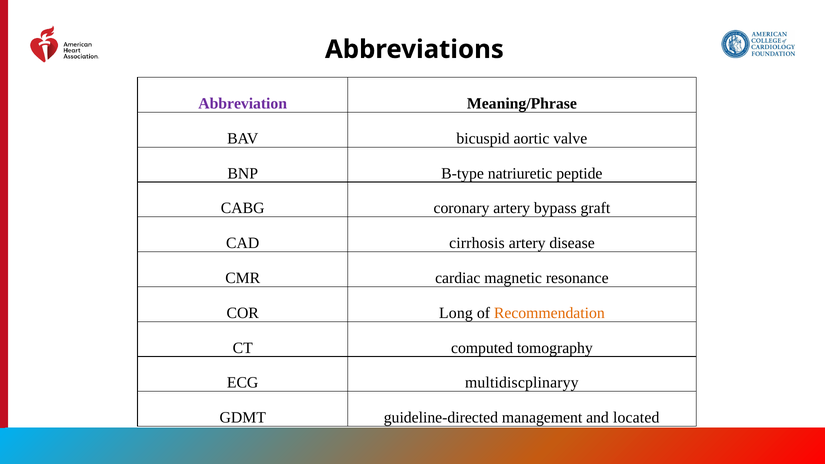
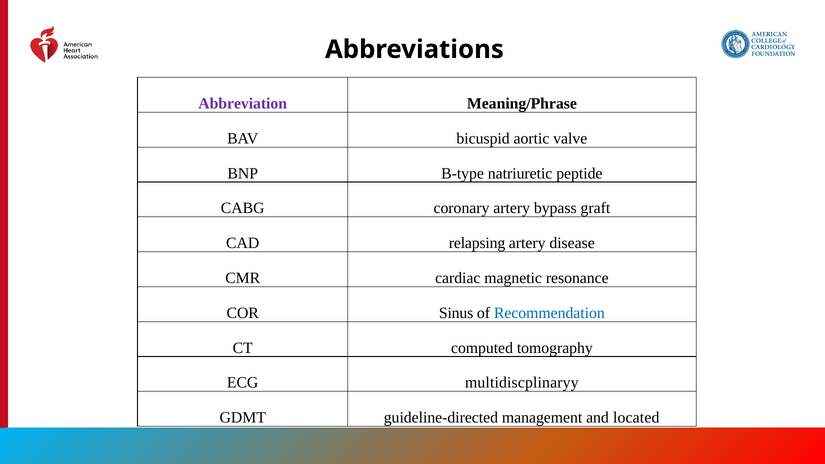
cirrhosis: cirrhosis -> relapsing (477, 243)
Long: Long -> Sinus (456, 313)
Recommendation colour: orange -> blue (549, 313)
